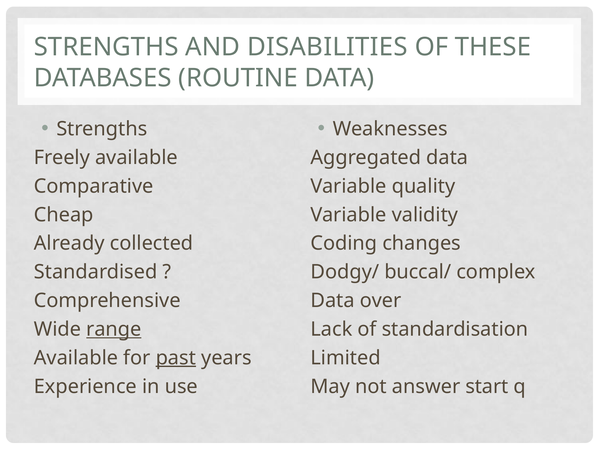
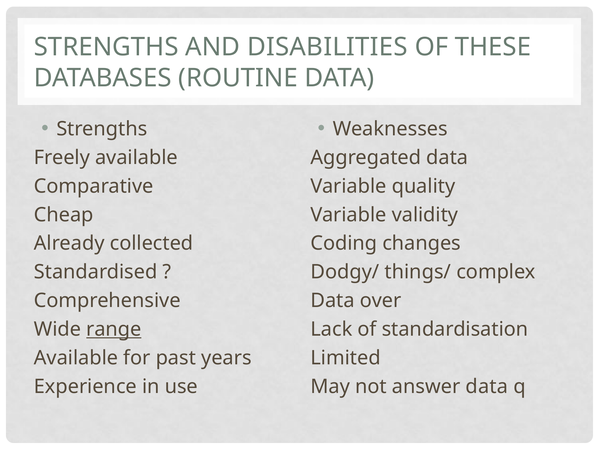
buccal/: buccal/ -> things/ (418, 272)
past underline: present -> none (176, 358)
answer start: start -> data (487, 387)
